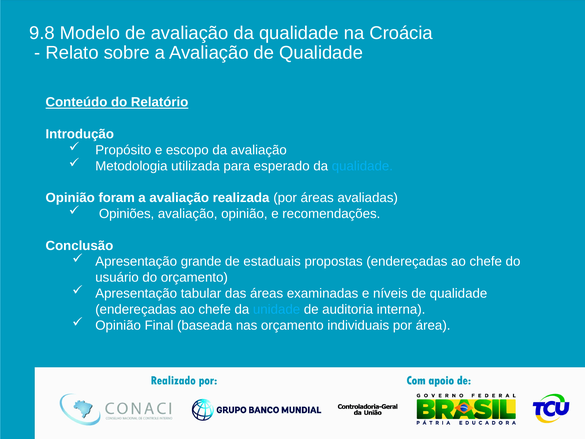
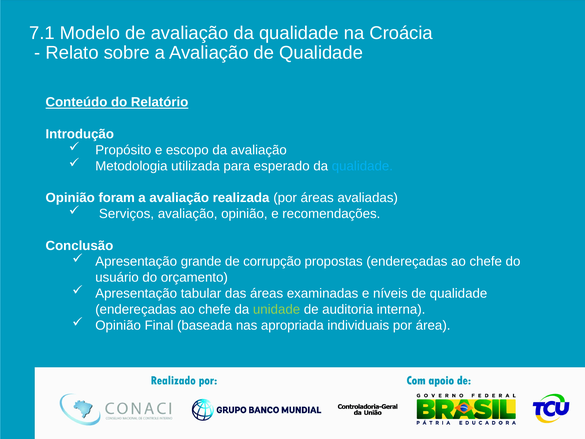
9.8: 9.8 -> 7.1 (42, 33)
Opiniões: Opiniões -> Serviços (127, 214)
estaduais: estaduais -> corrupção (272, 261)
unidade colour: light blue -> light green (277, 309)
nas orçamento: orçamento -> apropriada (292, 325)
